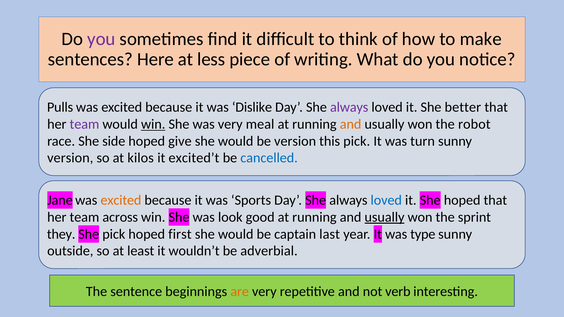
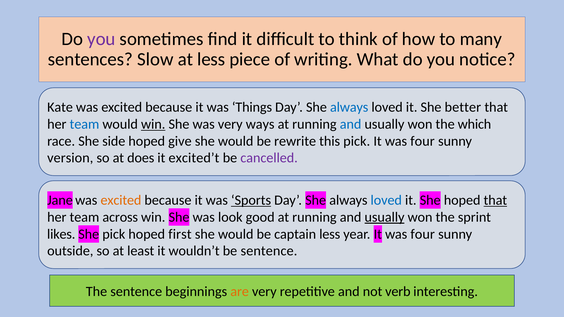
make: make -> many (481, 39)
Here: Here -> Slow (155, 59)
Pulls: Pulls -> Kate (60, 107)
Dislike: Dislike -> Things (252, 107)
always colour: purple -> blue (349, 107)
team colour: purple -> blue (84, 124)
meal: meal -> ways (260, 124)
and colour: orange -> blue (351, 124)
robot: robot -> which (474, 124)
be version: version -> rewrite (295, 141)
turn: turn -> four (422, 141)
kilos: kilos -> does (141, 158)
cancelled colour: blue -> purple (269, 158)
Sports underline: none -> present (251, 200)
that underline: none -> present (495, 200)
they: they -> likes (61, 234)
captain last: last -> less (330, 234)
year It was type: type -> four (423, 234)
be adverbial: adverbial -> sentence (269, 251)
